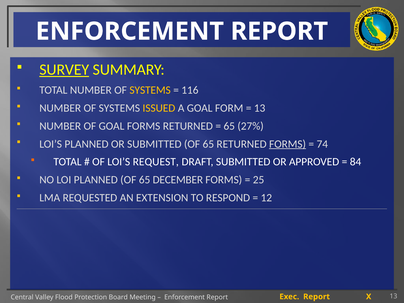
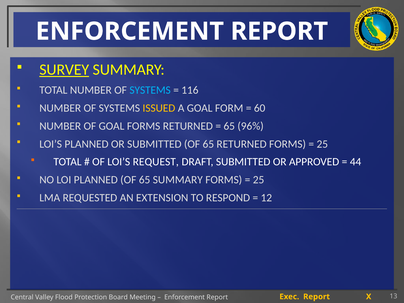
SYSTEMS colour: yellow -> light blue (150, 90)
13: 13 -> 60 (260, 108)
27%: 27% -> 96% (251, 126)
FORMS underline: present -> none (288, 144)
74: 74 -> 25 (322, 144)
84: 84 -> 44 (356, 162)
65 DECEMBER: DECEMBER -> SUMMARY (178, 180)
